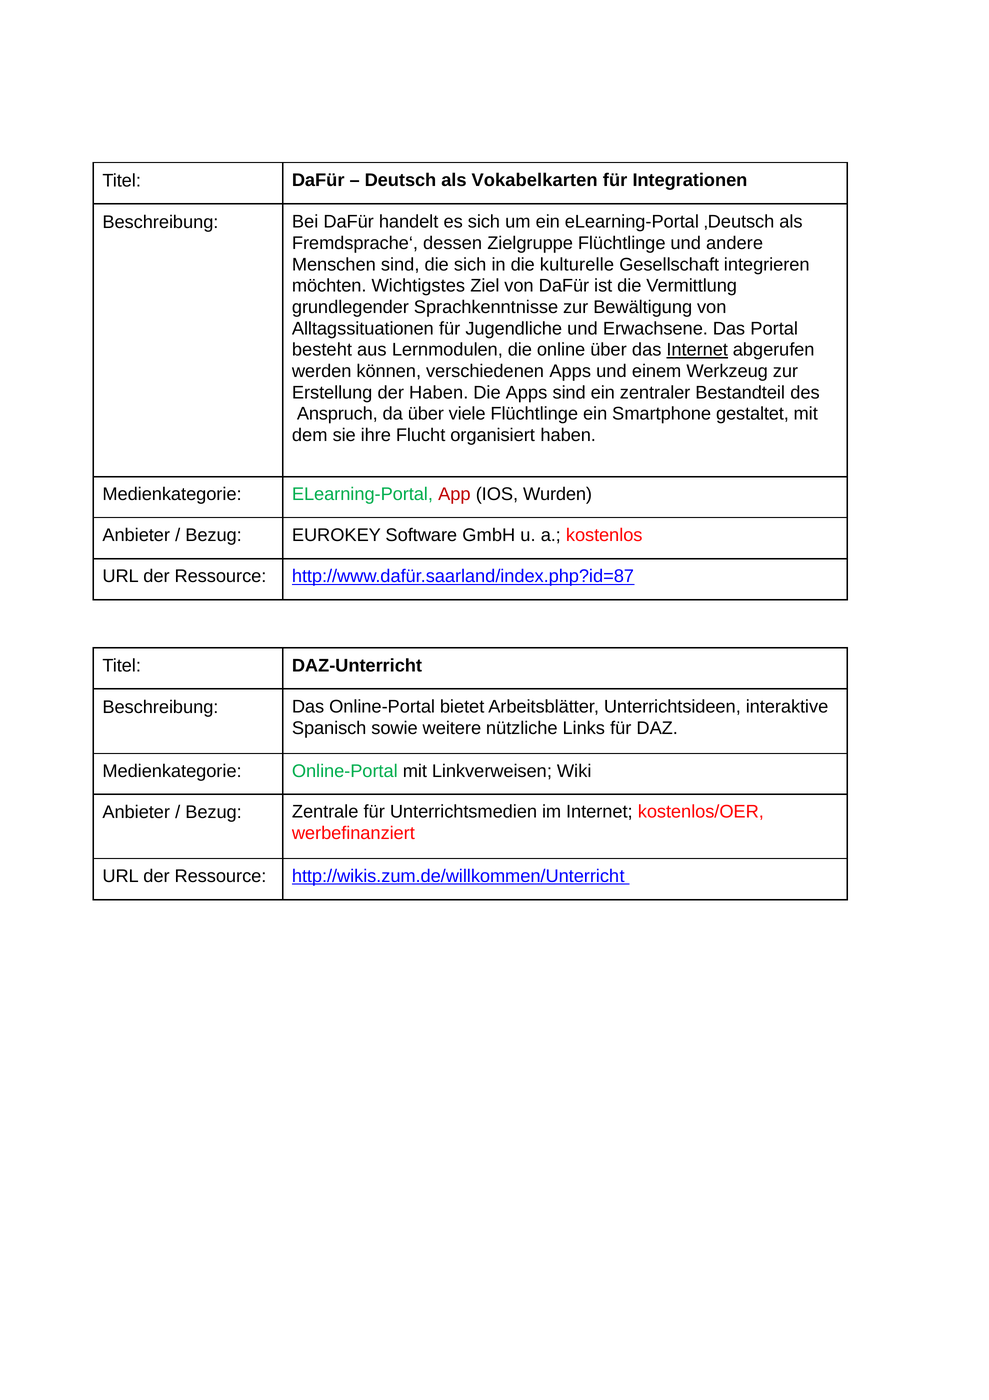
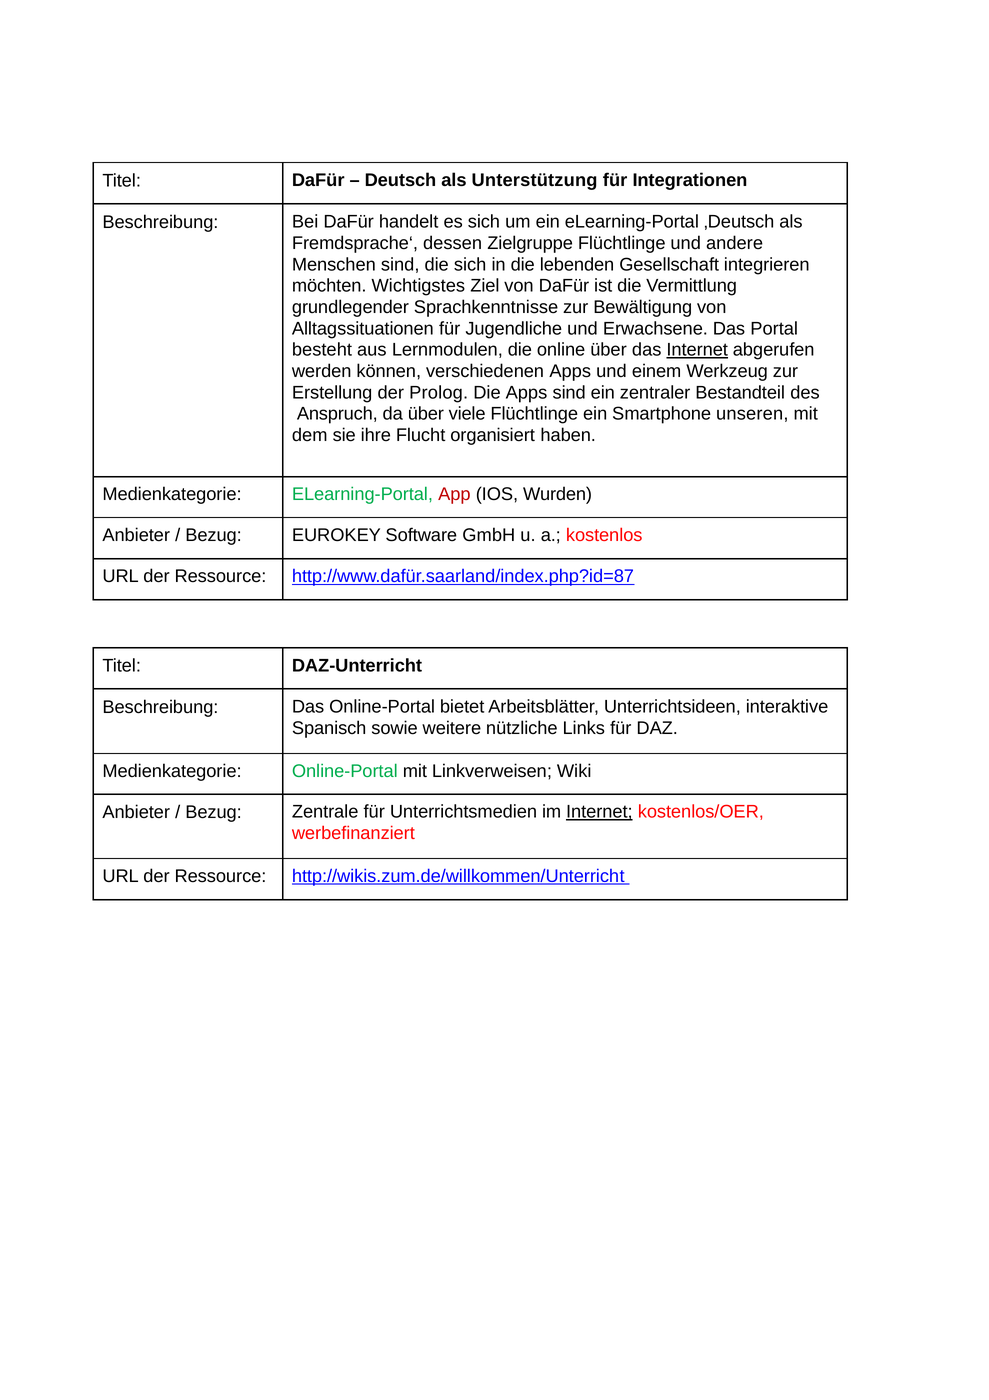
Vokabelkarten: Vokabelkarten -> Unterstützung (535, 180)
kulturelle: kulturelle -> lebenden (577, 264)
der Haben: Haben -> Prolog (439, 392)
gestaltet: gestaltet -> unseren (752, 414)
Internet underline: none -> present (599, 812)
